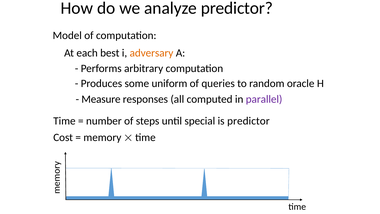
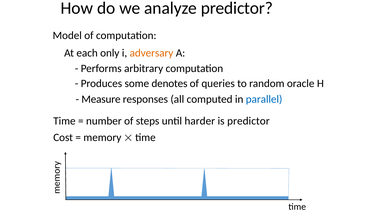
best: best -> only (110, 53)
uniform: uniform -> denotes (169, 83)
parallel colour: purple -> blue (264, 99)
special: special -> harder (200, 121)
